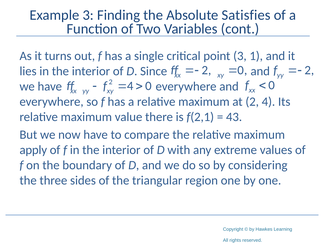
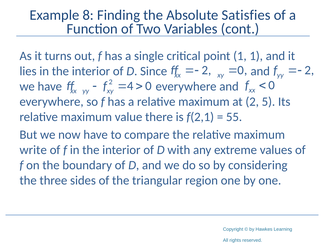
Example 3: 3 -> 8 (88, 15)
point 3: 3 -> 1 (240, 56)
at 2 4: 4 -> 5 (268, 101)
43: 43 -> 55 (234, 117)
apply: apply -> write (33, 150)
